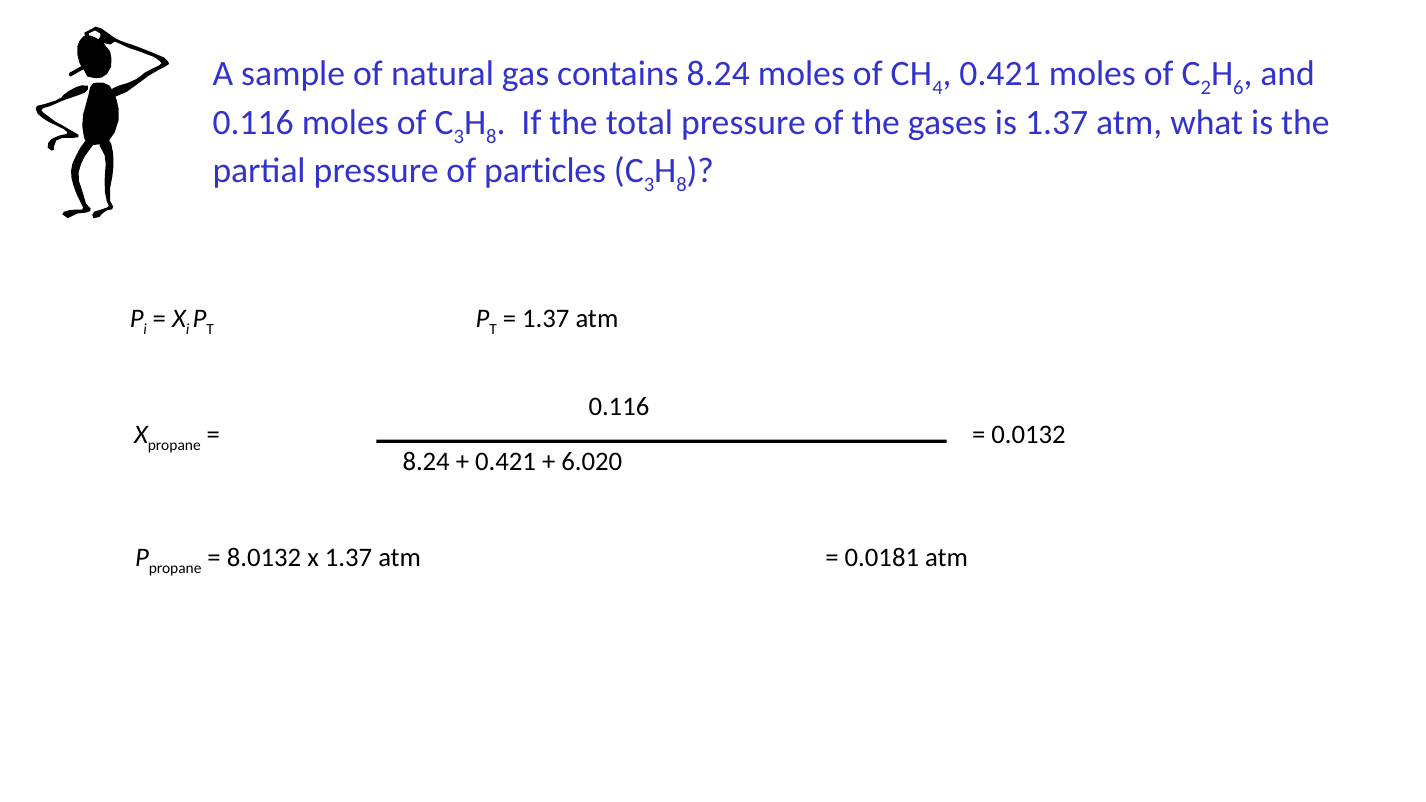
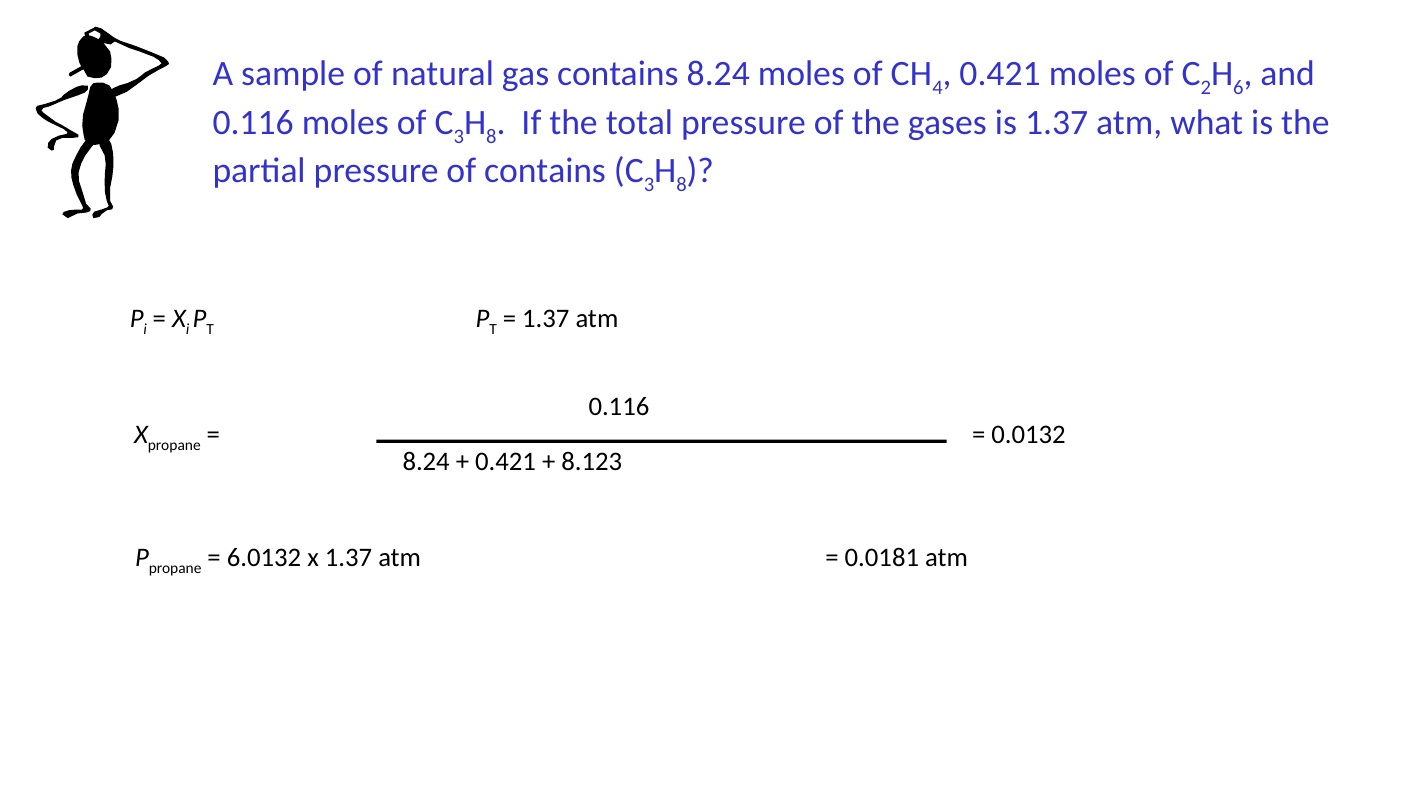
of particles: particles -> contains (545, 171)
6.020: 6.020 -> 8.123 (592, 461)
8.0132: 8.0132 -> 6.0132 (264, 558)
